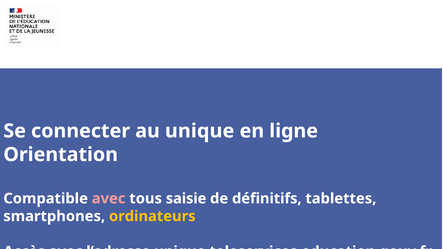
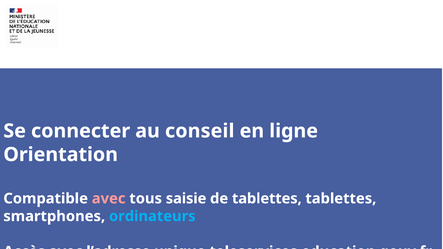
au unique: unique -> conseil (200, 131)
de définitifs: définitifs -> tablettes (267, 199)
ordinateurs colour: yellow -> light blue (152, 216)
